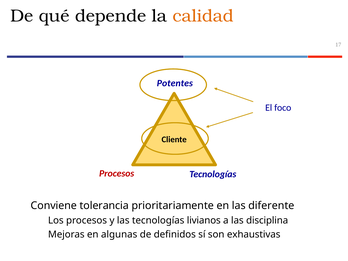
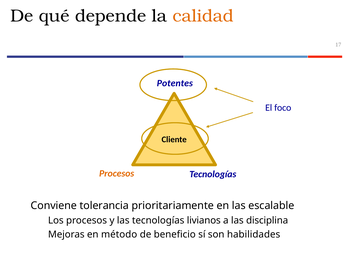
Procesos colour: red -> orange (117, 173)
diferente: diferente -> escalable (271, 206)
algunas: algunas -> método (119, 234)
definidos: definidos -> beneficio (175, 234)
exhaustivas: exhaustivas -> habilidades (254, 234)
